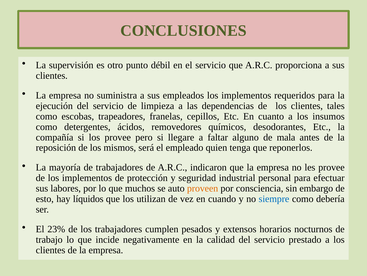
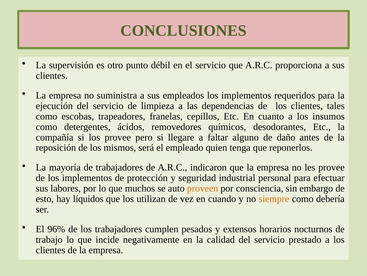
mala: mala -> daño (286, 137)
siempre colour: blue -> orange (274, 198)
23%: 23% -> 96% (56, 228)
